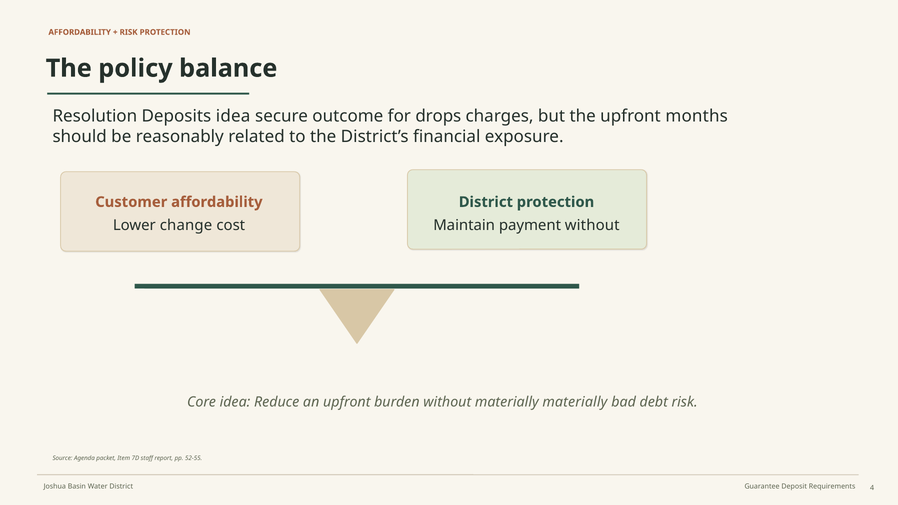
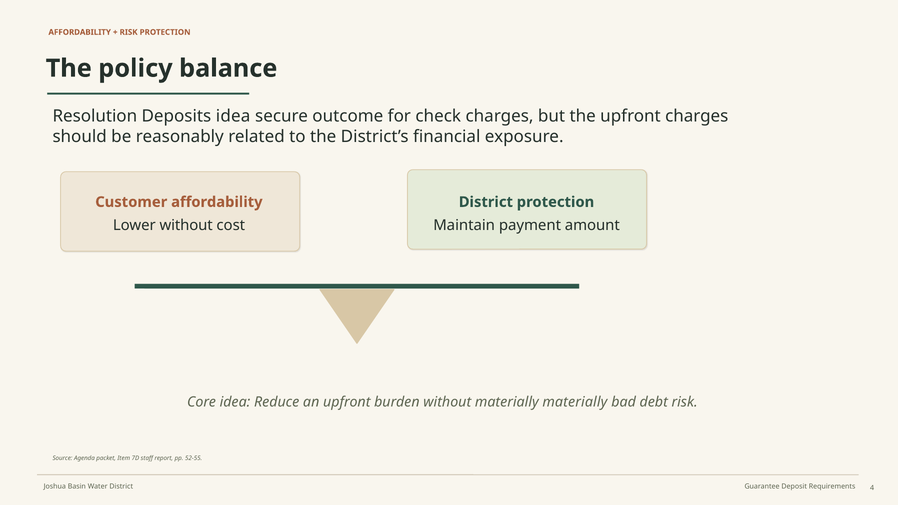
drops: drops -> check (438, 116)
upfront months: months -> charges (697, 116)
Lower change: change -> without (186, 225)
payment without: without -> amount (592, 225)
